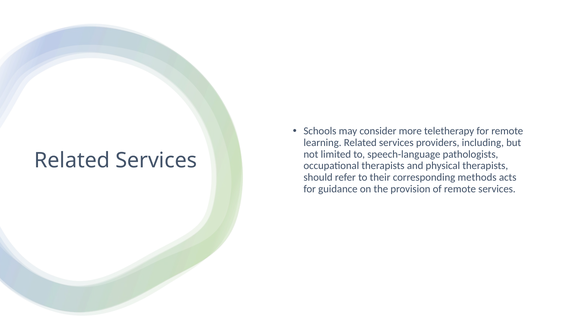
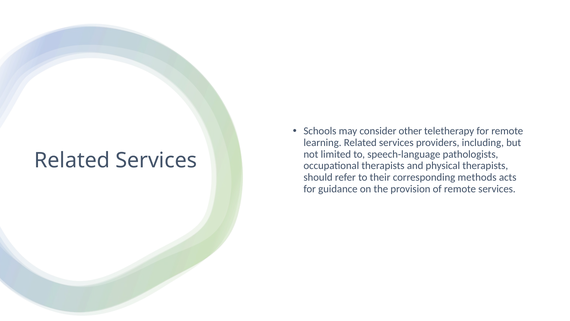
more: more -> other (410, 131)
